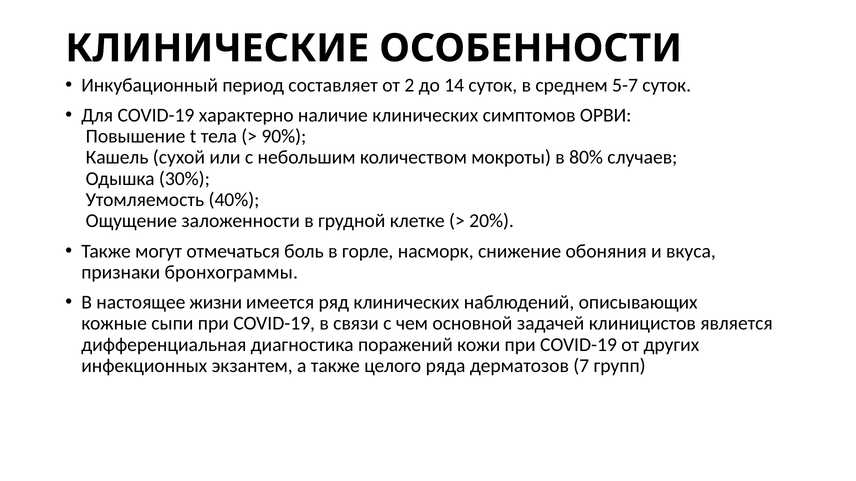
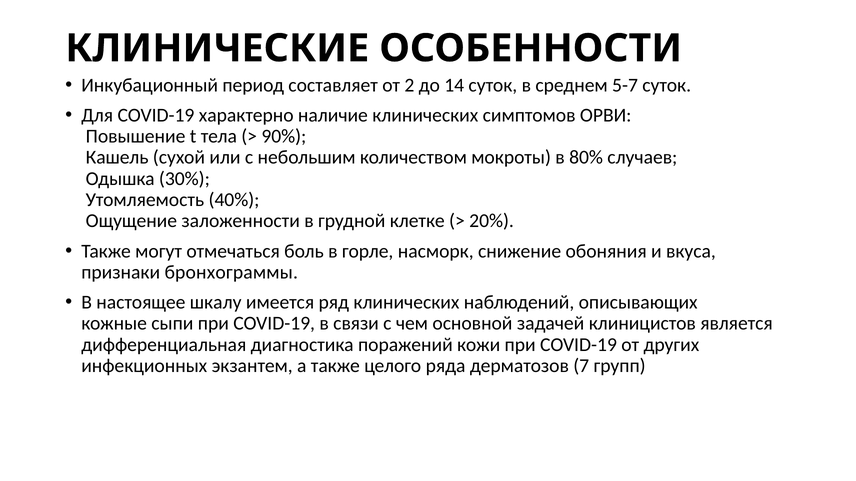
жизни: жизни -> шкалу (216, 303)
